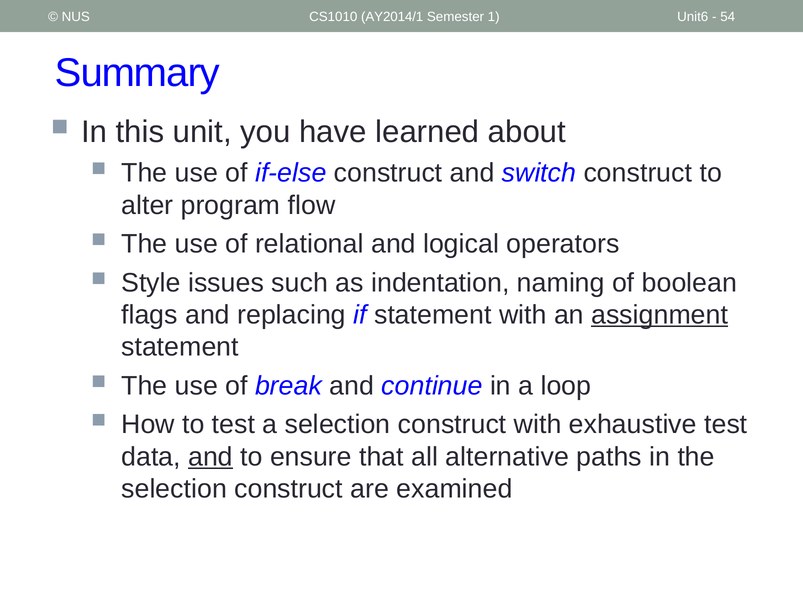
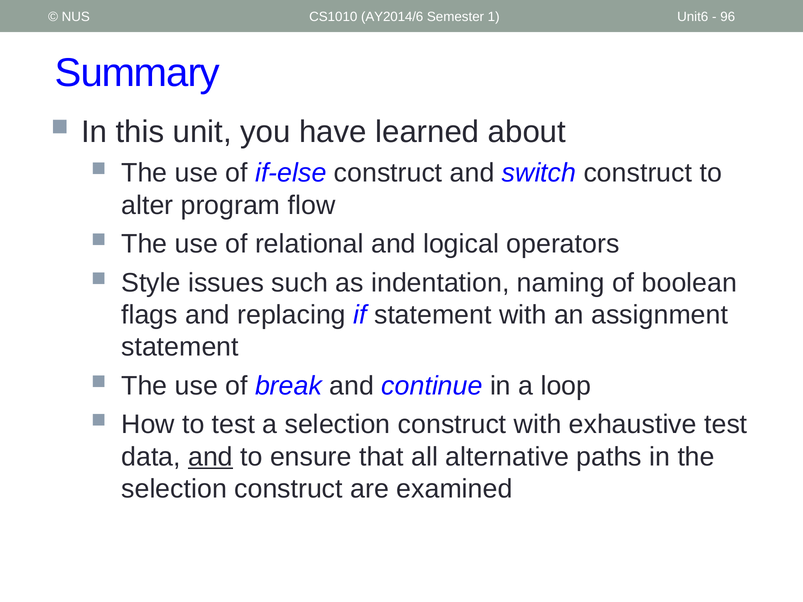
AY2014/1: AY2014/1 -> AY2014/6 (392, 17)
54: 54 -> 96 (728, 17)
assignment underline: present -> none (660, 315)
